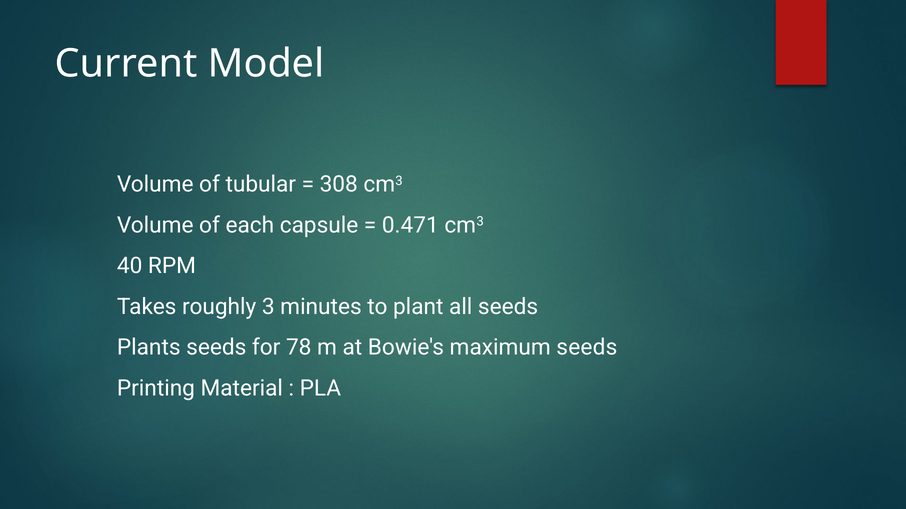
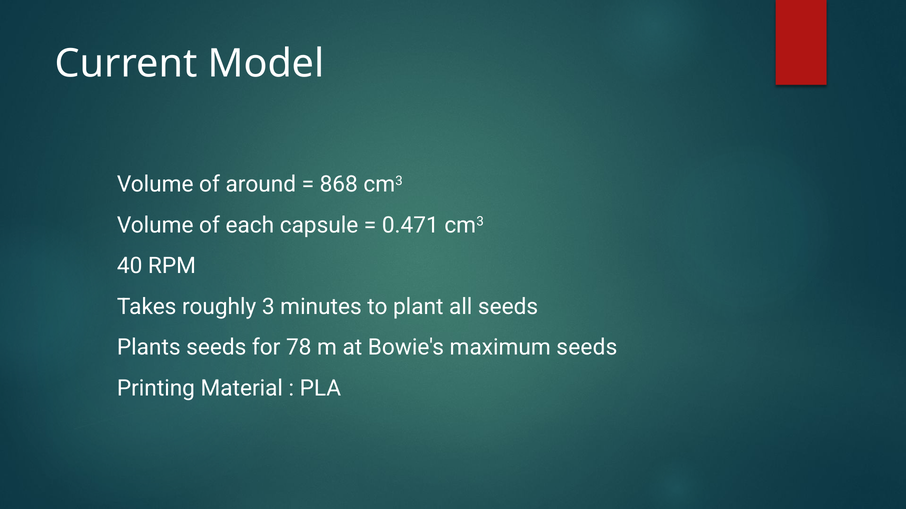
tubular: tubular -> around (261, 185)
308: 308 -> 868 (339, 185)
